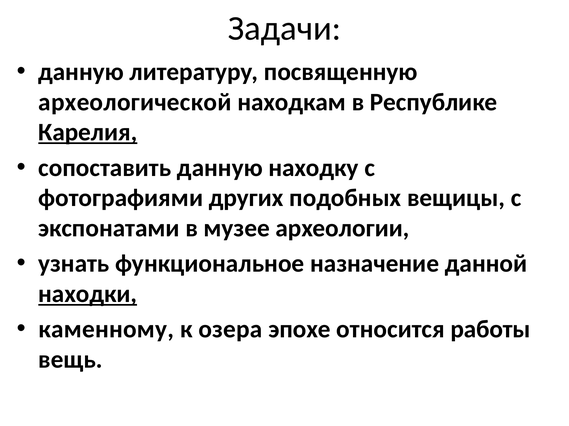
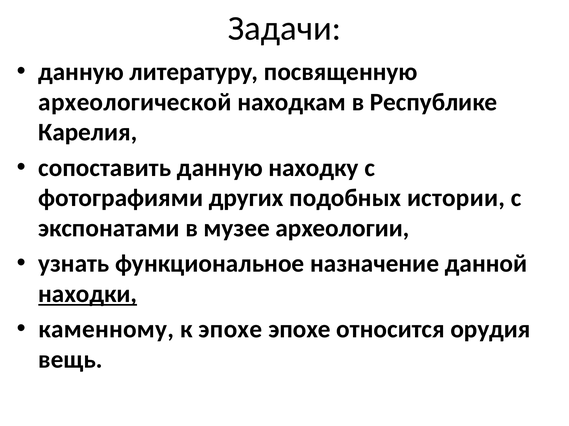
Карелия underline: present -> none (88, 133)
вещицы: вещицы -> истории (456, 198)
к озера: озера -> эпохе (230, 330)
работы: работы -> орудия (490, 330)
